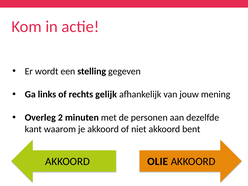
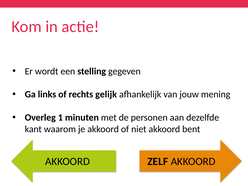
2: 2 -> 1 (60, 118)
OLIE: OLIE -> ZELF (158, 161)
